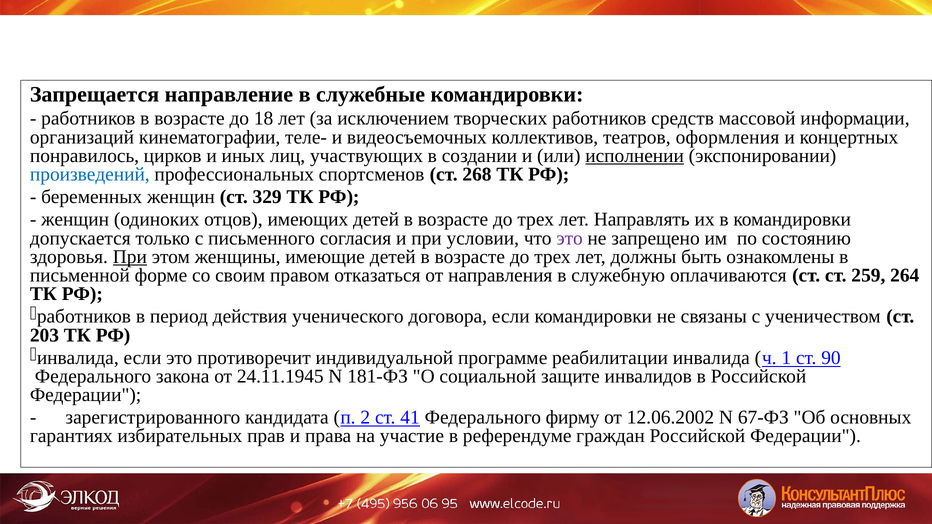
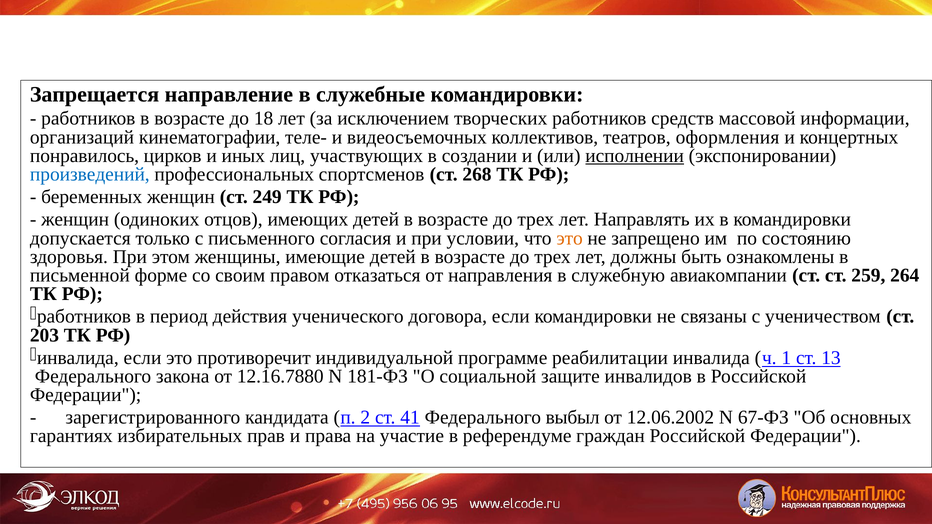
329: 329 -> 249 (267, 197)
это colour: purple -> orange (570, 238)
При underline: present -> none (130, 257)
оплачиваются: оплачиваются -> авиакомпании (728, 276)
90: 90 -> 13 (831, 358)
24.11.1945: 24.11.1945 -> 12.16.7880 (280, 376)
фирму: фирму -> выбыл (573, 418)
